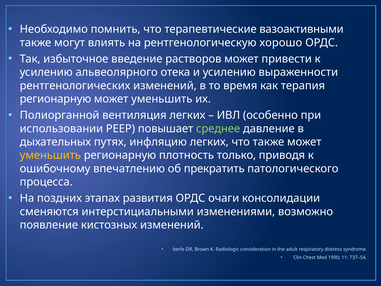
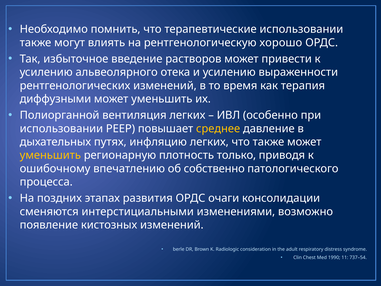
терапевтические вазоактивными: вазоактивными -> использовании (301, 29)
регионарную: регионарную -> диффузными (55, 99)
среднее colour: light green -> yellow (218, 128)
прекратить: прекратить -> собственно (214, 169)
